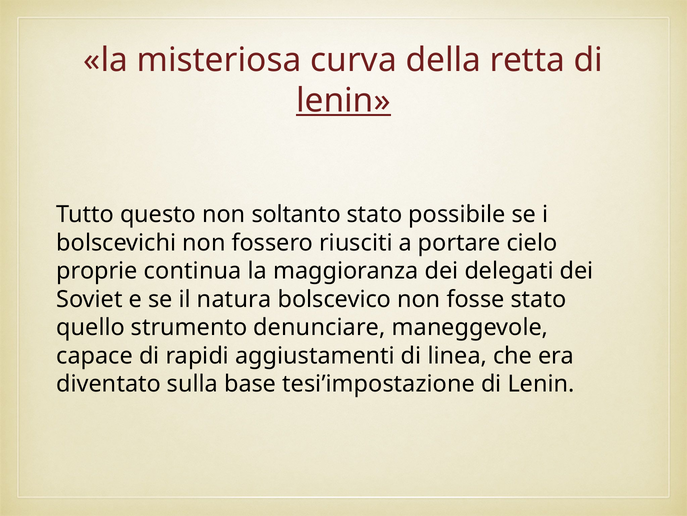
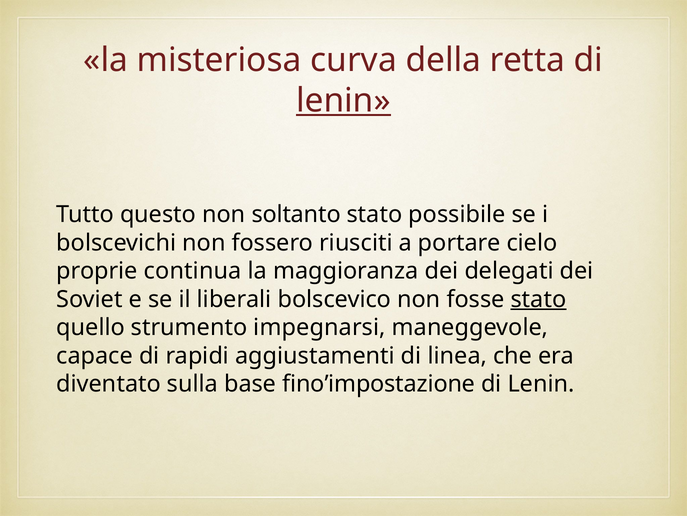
natura: natura -> liberali (234, 299)
stato underline: none -> present (539, 299)
denunciare: denunciare -> impegnarsi (320, 327)
tesi’impostazione: tesi’impostazione -> fino’impostazione (379, 383)
